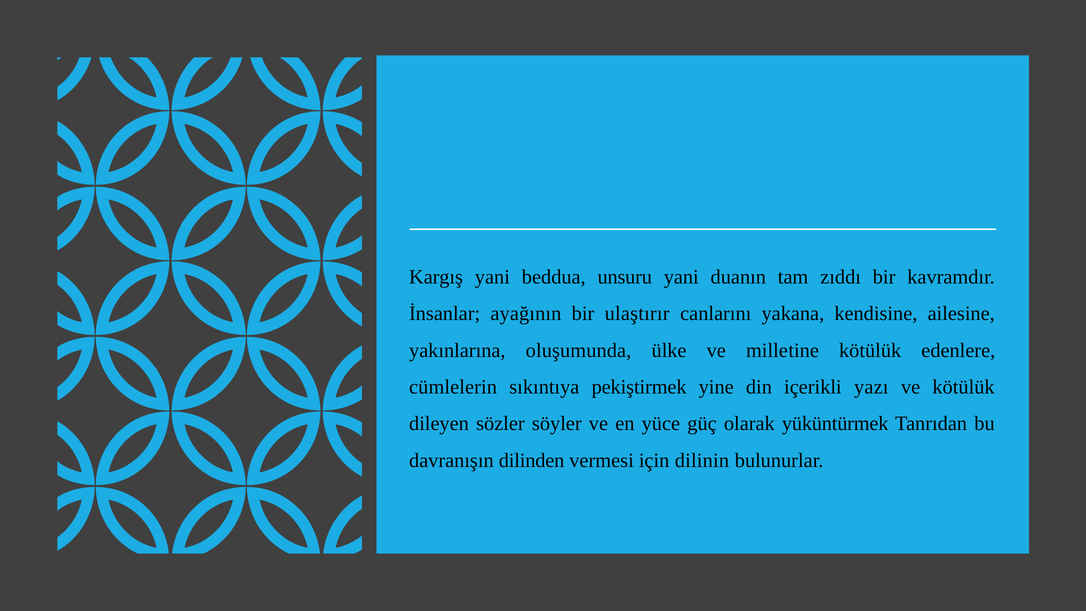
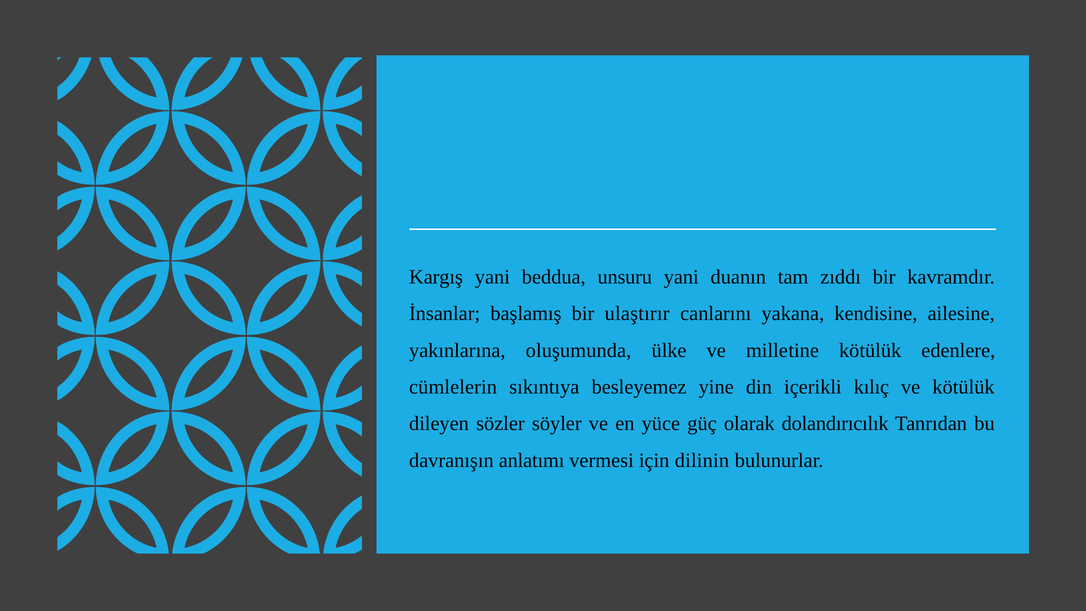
ayağının: ayağının -> başlamış (526, 314)
pekiştirmek: pekiştirmek -> besleyemez (639, 387)
yazı: yazı -> kılıç (871, 387)
yüküntürmek: yüküntürmek -> dolandırıcılık (835, 424)
dilinden: dilinden -> anlatımı (532, 460)
